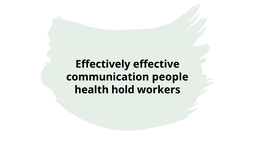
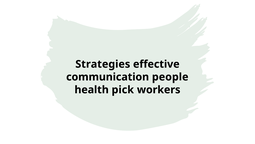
Effectively: Effectively -> Strategies (103, 64)
hold: hold -> pick (123, 89)
